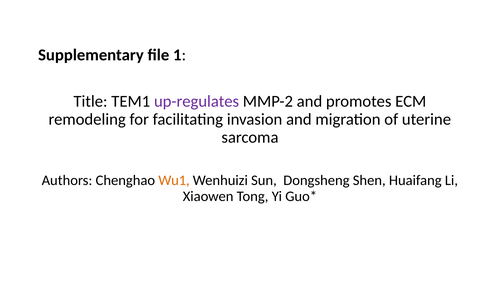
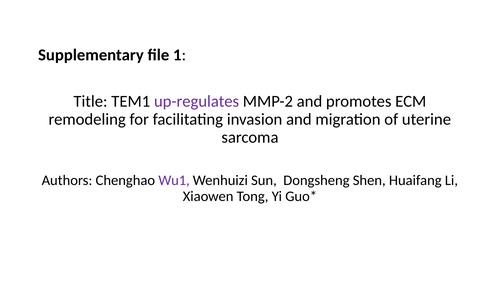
Wu1 colour: orange -> purple (174, 181)
